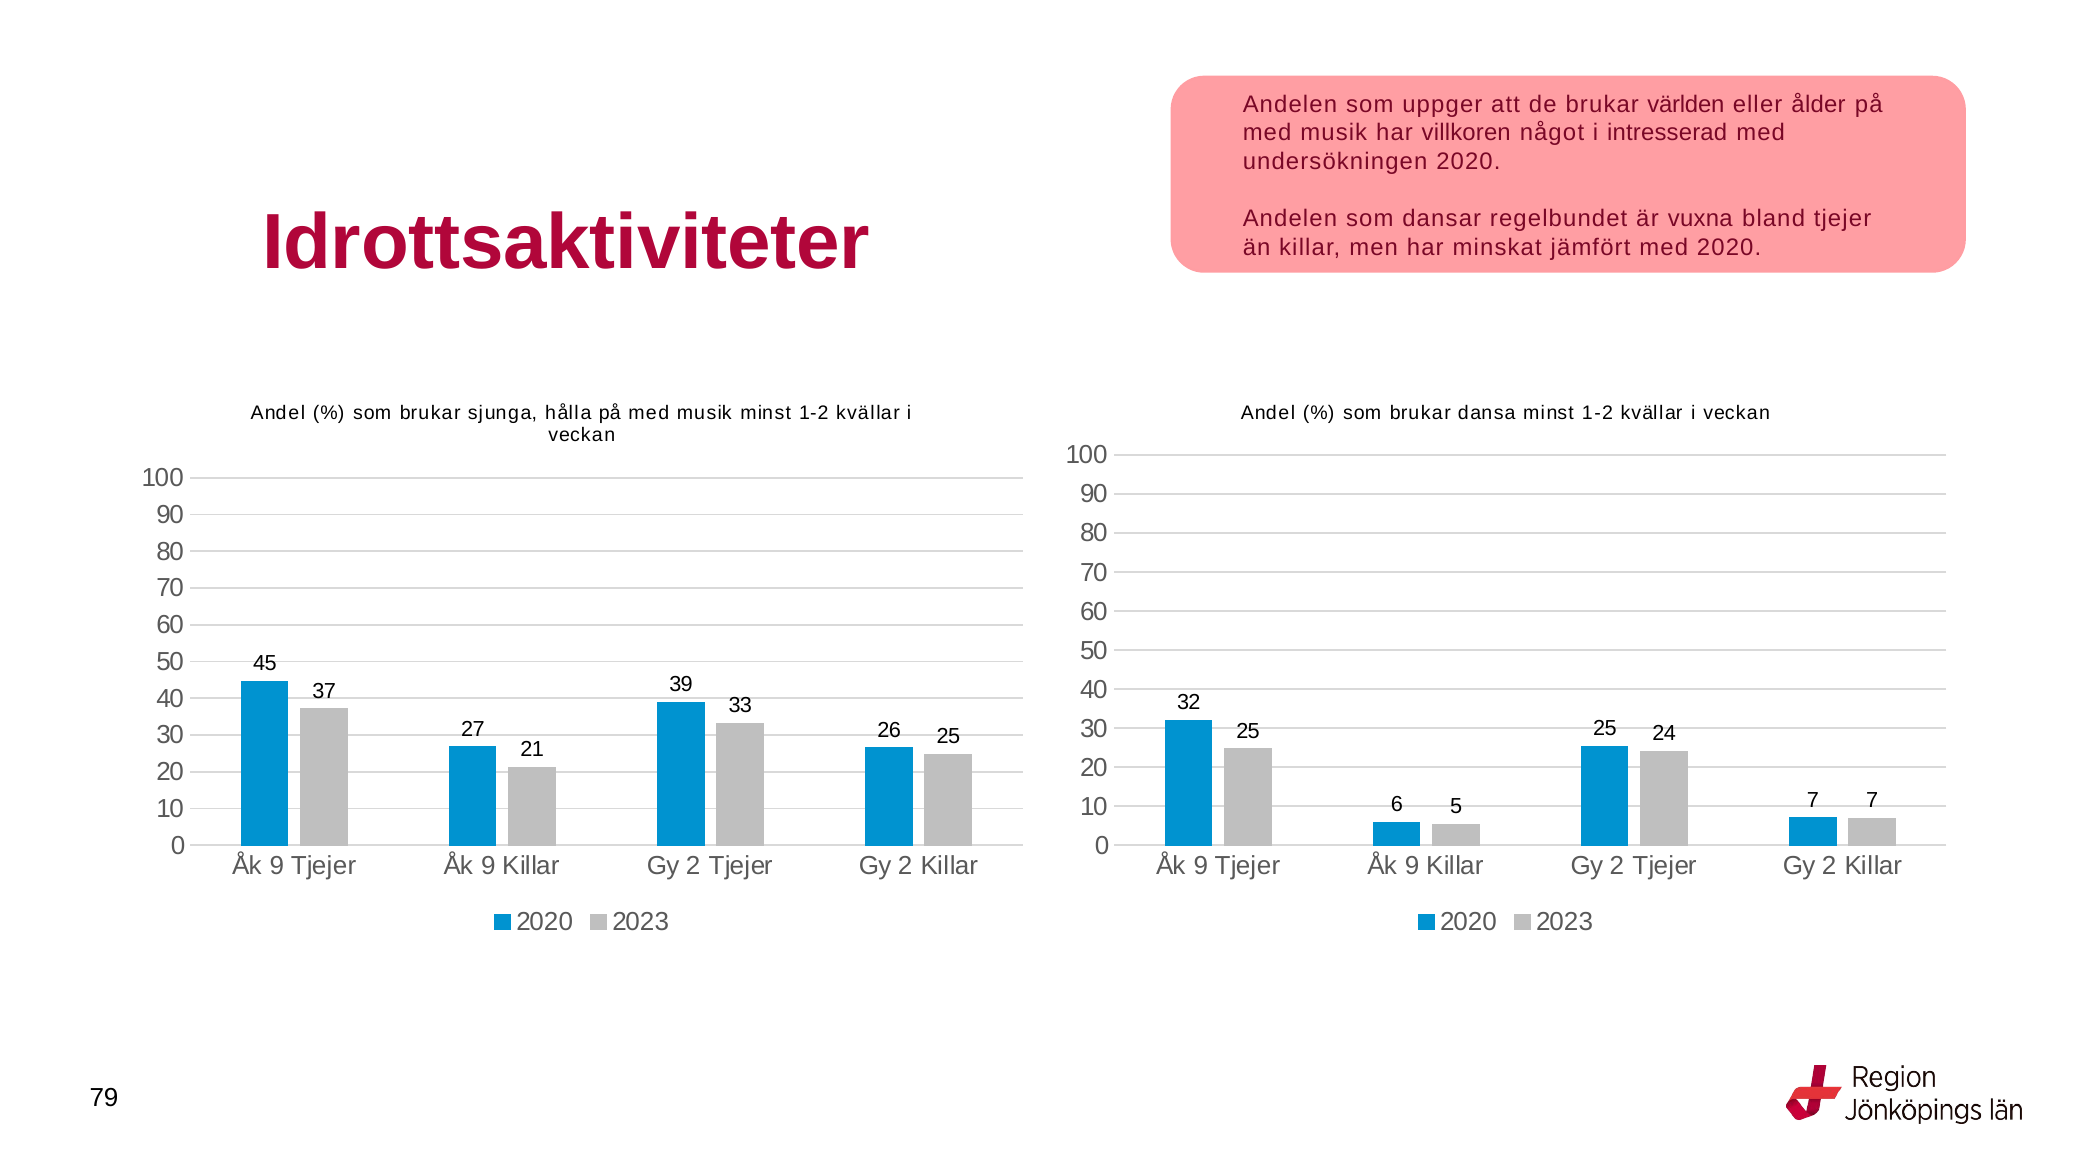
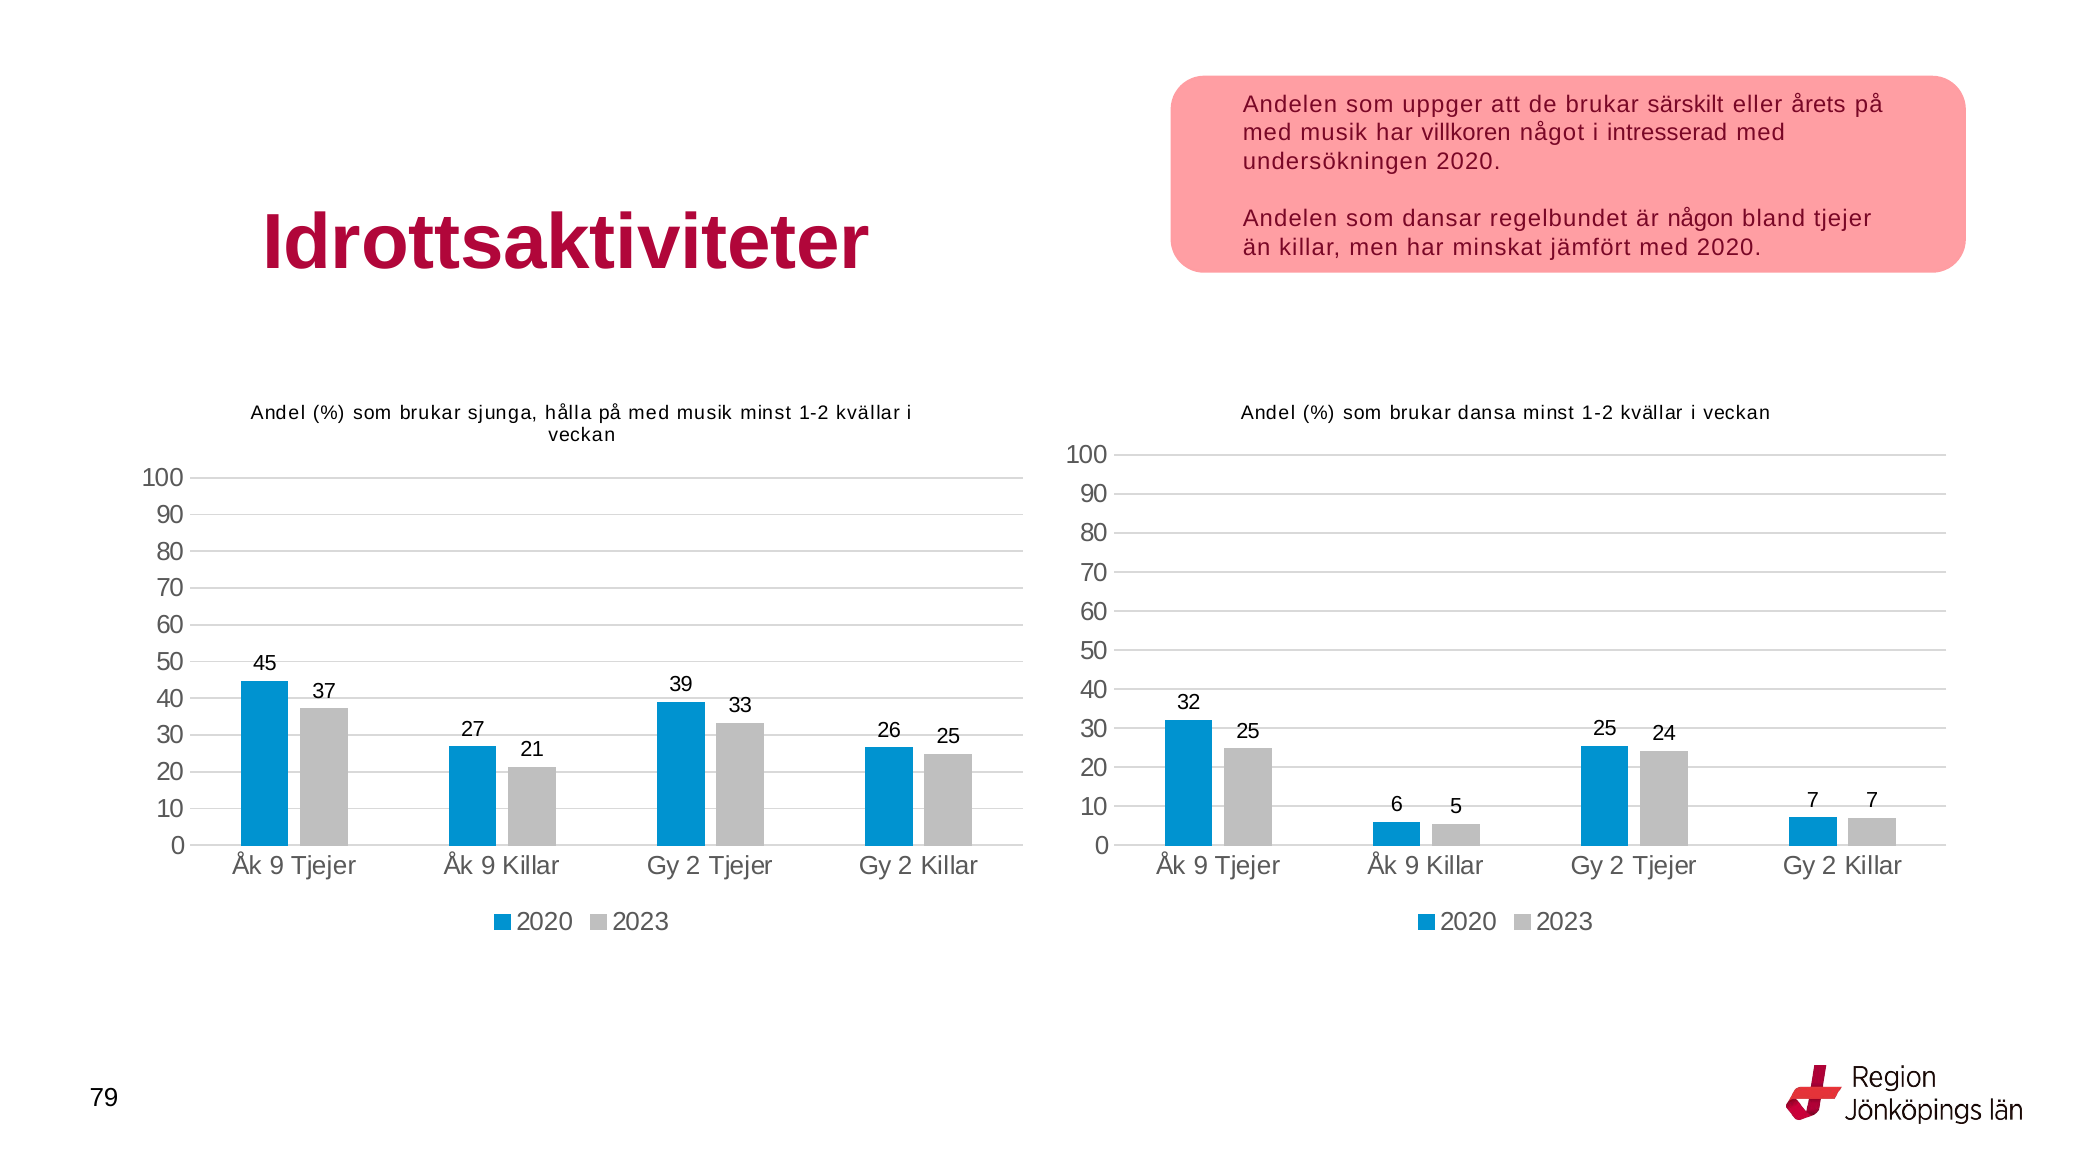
världen: världen -> särskilt (1686, 104)
ålder: ålder -> årets (1819, 104)
vuxna: vuxna -> någon (1700, 219)
